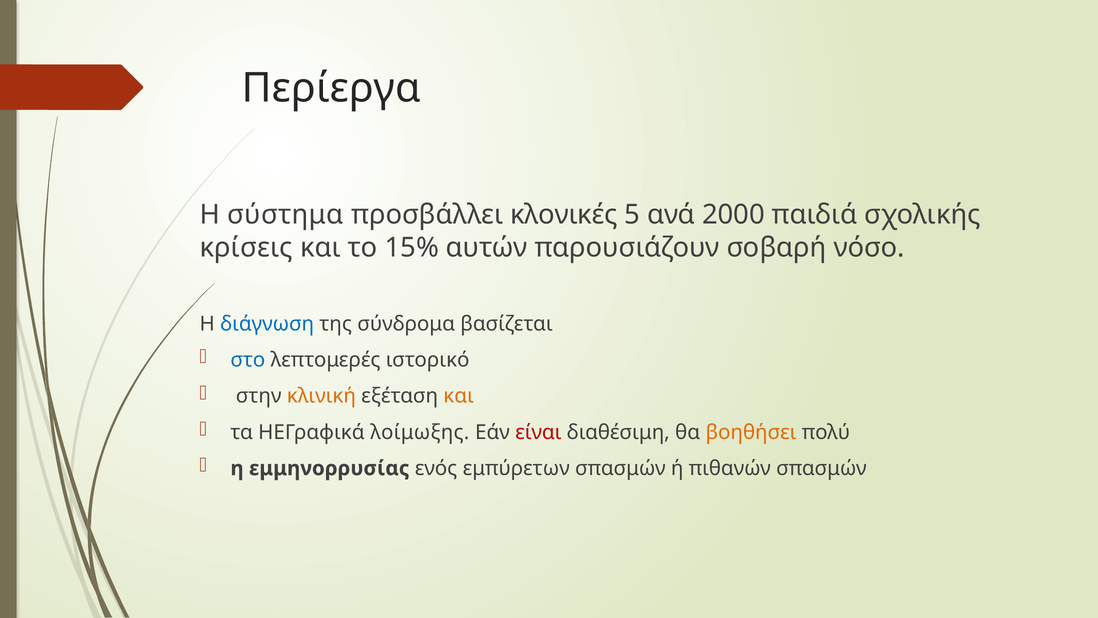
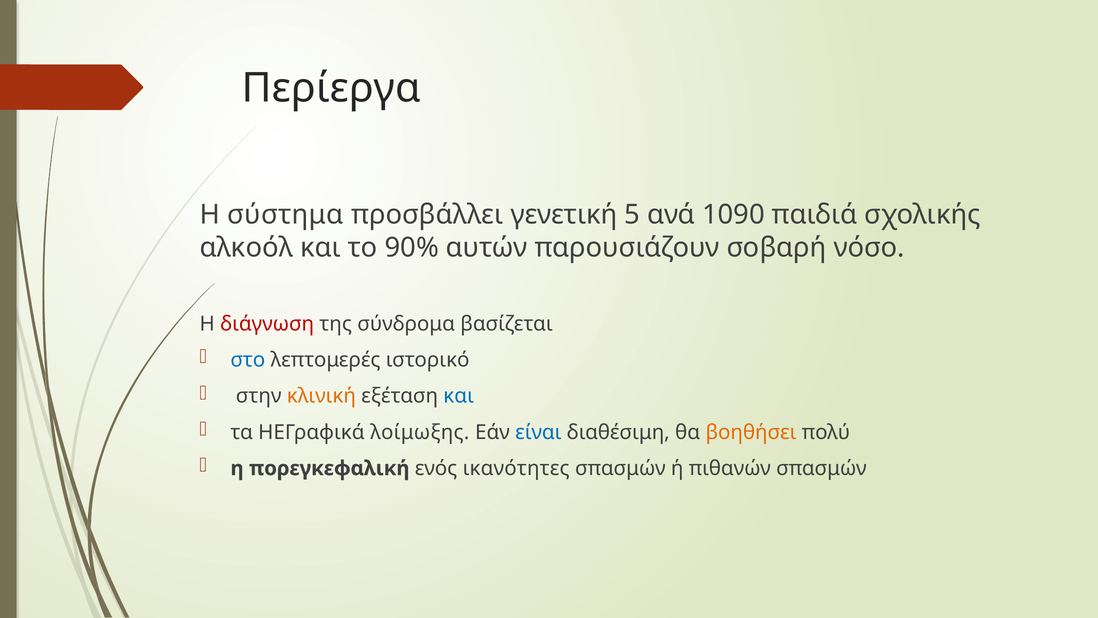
κλονικές: κλονικές -> γενετική (564, 215)
2000: 2000 -> 1090 (733, 215)
κρίσεις: κρίσεις -> αλκοόλ (246, 248)
15%: 15% -> 90% (412, 248)
διάγνωση colour: blue -> red (267, 324)
και colour: orange -> blue (459, 396)
είναι colour: red -> blue (538, 432)
εμμηνορρυσίας: εμμηνορρυσίας -> πορεγκεφαλική (329, 468)
εμπύρετων: εμπύρετων -> ικανότητες (516, 468)
